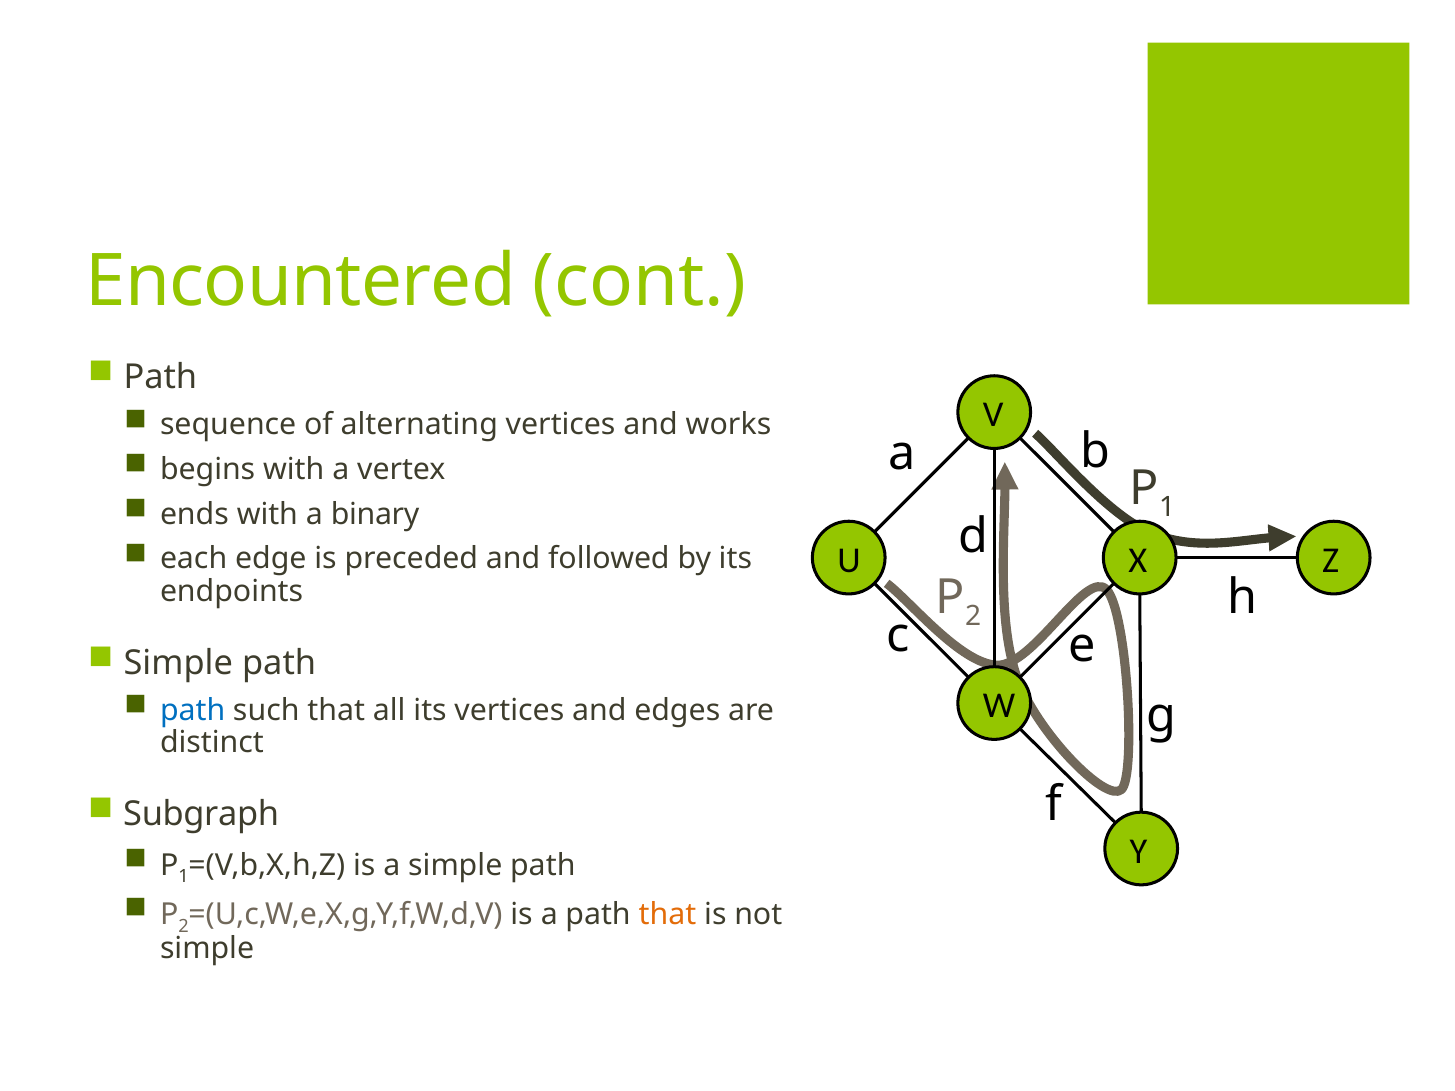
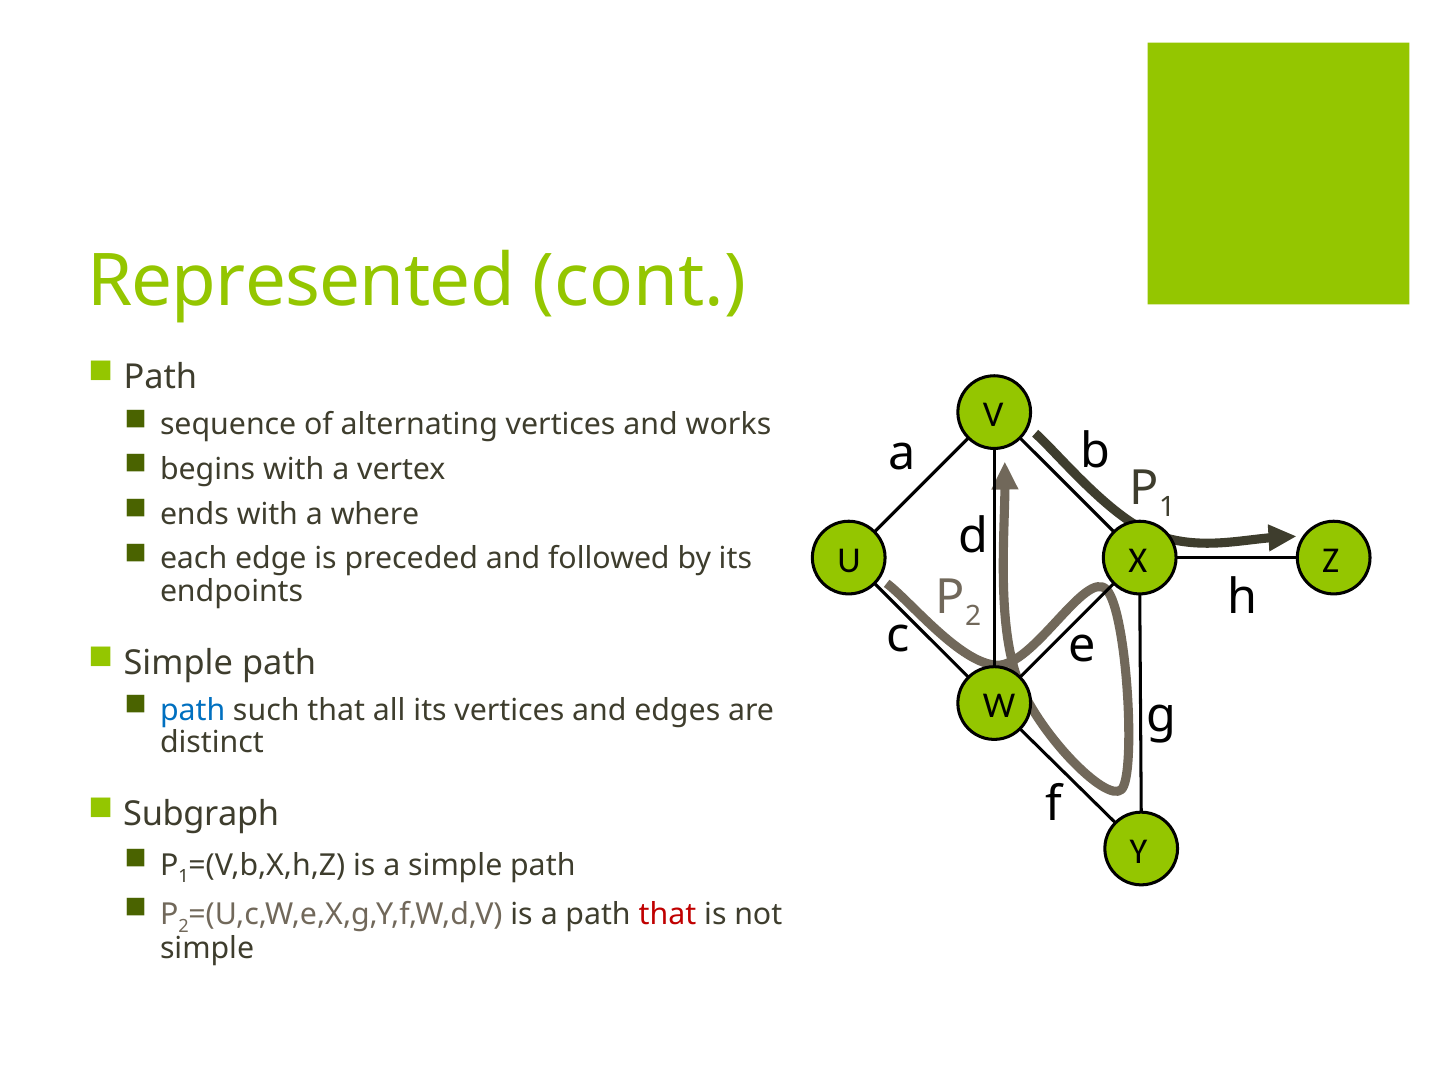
Encountered: Encountered -> Represented (301, 281)
binary: binary -> where (375, 514)
that colour: orange -> red (667, 915)
